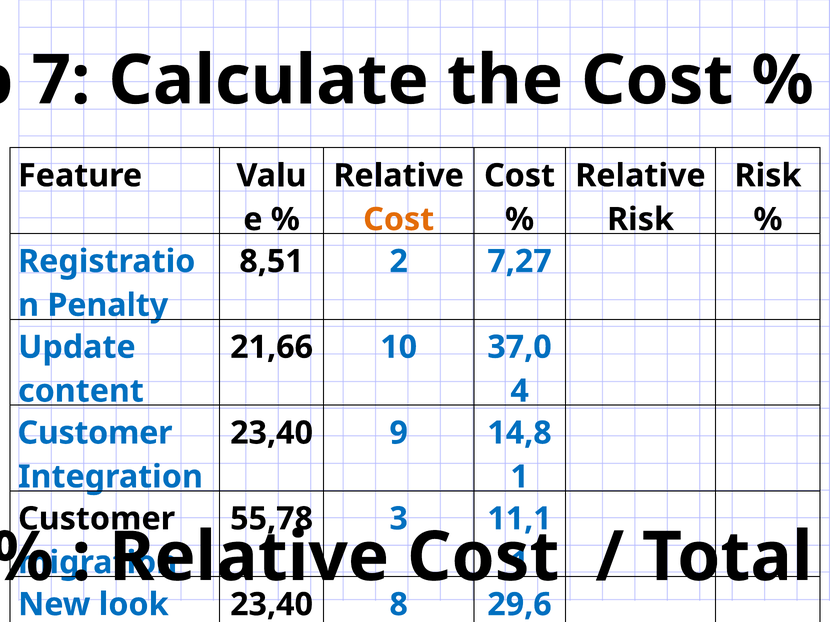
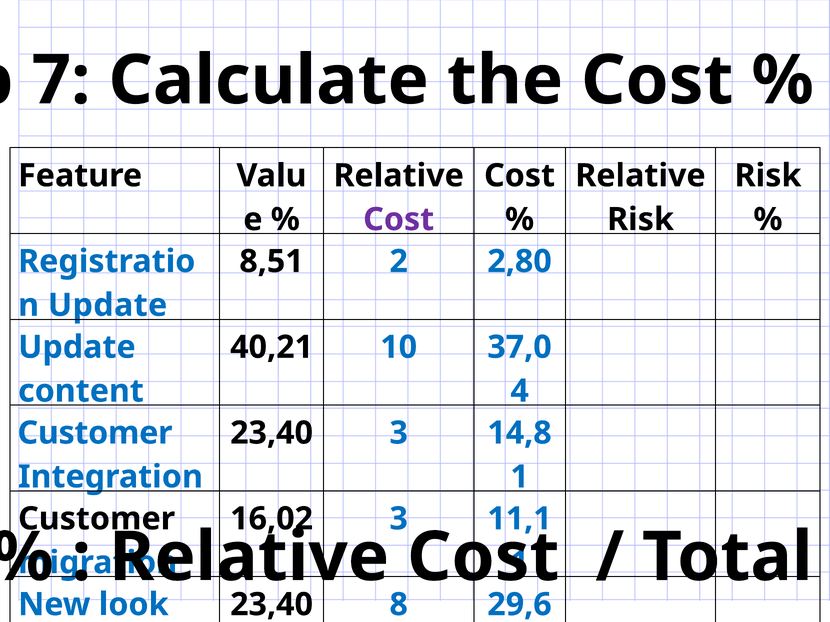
Cost colour: orange -> purple (399, 220)
7,27: 7,27 -> 2,80 (520, 262)
Penalty: Penalty -> Update (108, 305)
21,66: 21,66 -> 40,21 (272, 347)
23,40 9: 9 -> 3 (399, 433)
55,78: 55,78 -> 16,02 (272, 519)
